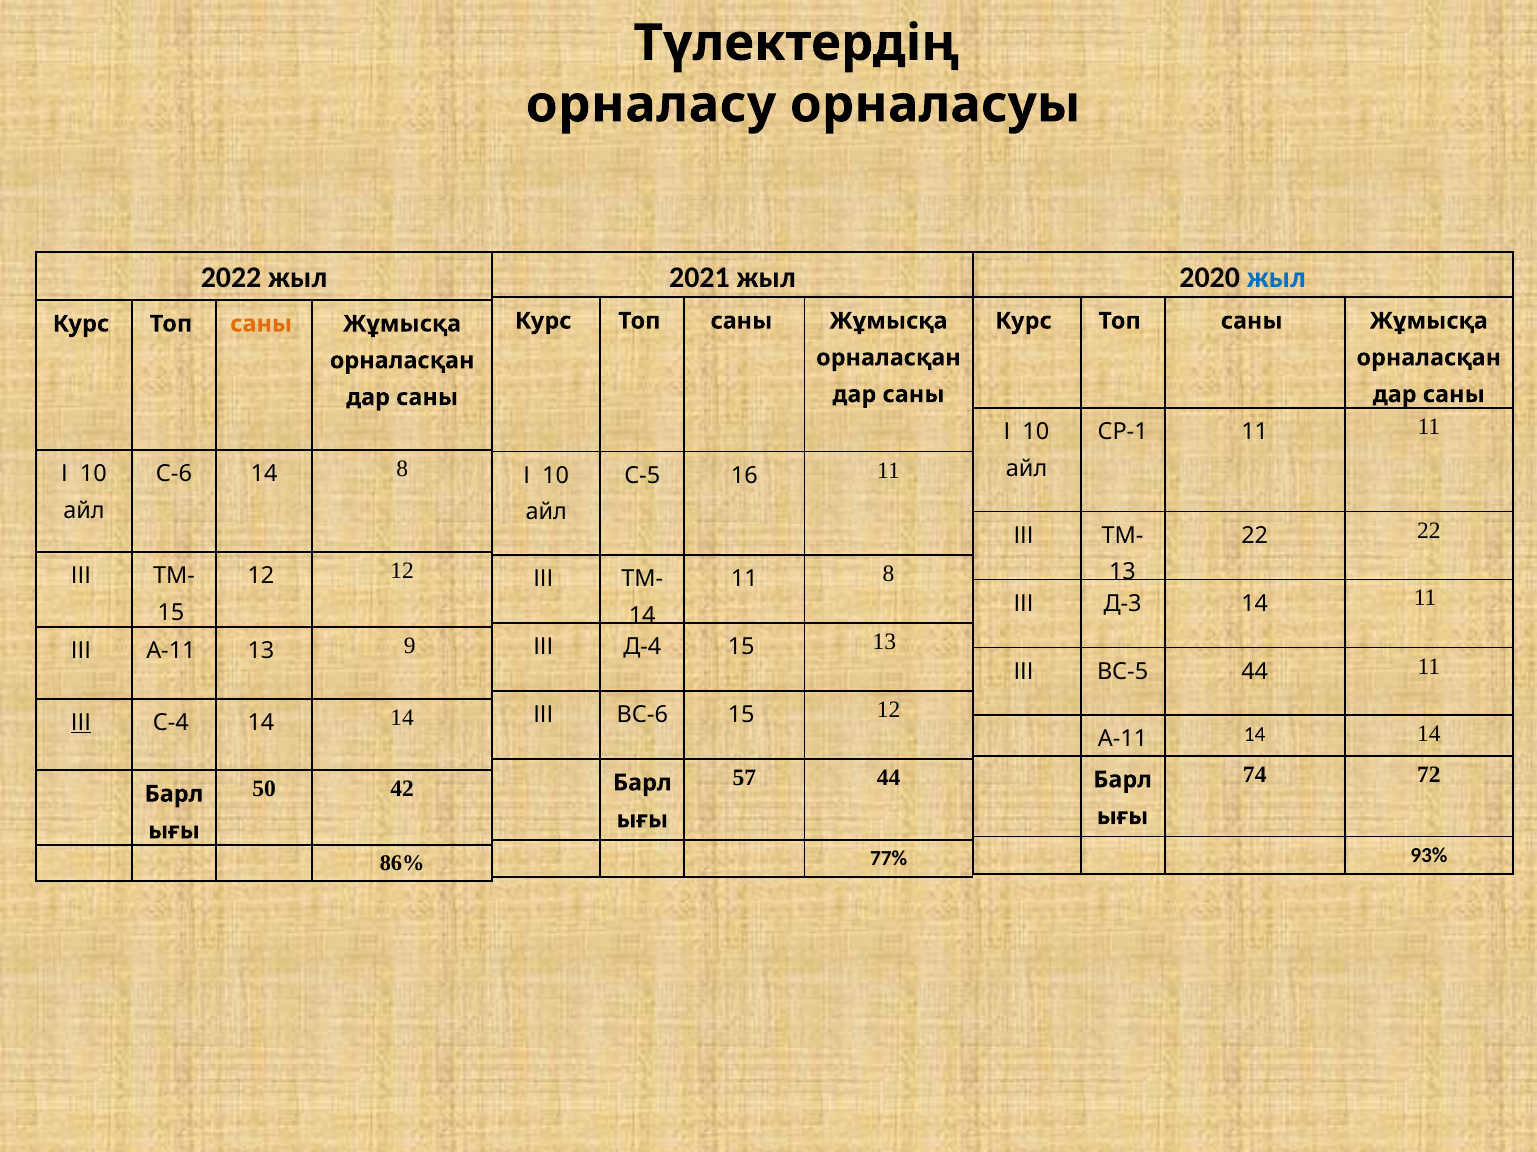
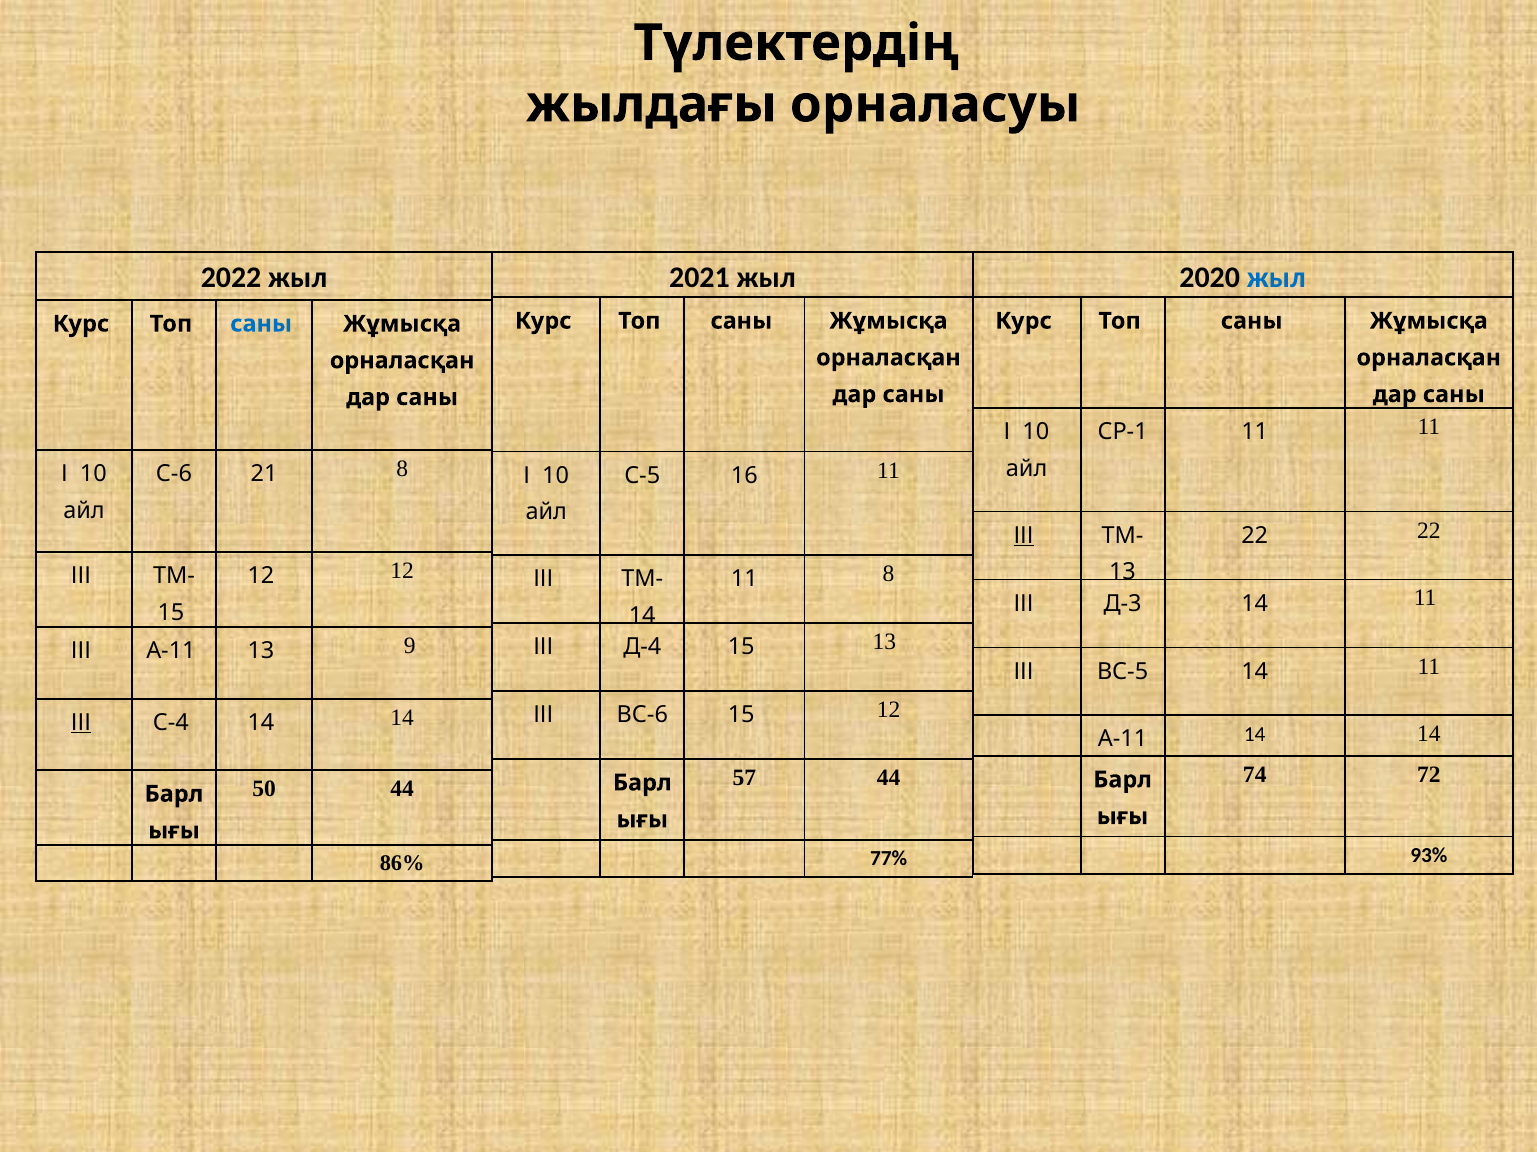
орналасу: орналасу -> жылдағы (651, 105)
саны colour: orange -> blue (261, 324)
С-6 14: 14 -> 21 (264, 474)
ІІІ underline: none -> present (1024, 536)
ВС-5 44: 44 -> 14 (1255, 672)
50 42: 42 -> 44 (402, 789)
